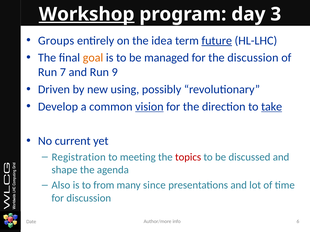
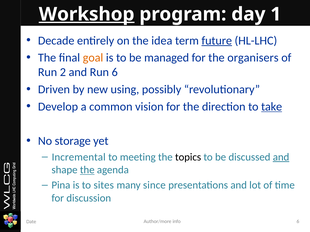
3: 3 -> 1 (276, 14)
Groups: Groups -> Decade (56, 41)
the discussion: discussion -> organisers (253, 58)
7: 7 -> 2 (63, 72)
Run 9: 9 -> 6 (115, 72)
vision underline: present -> none (149, 107)
current: current -> storage (73, 141)
Registration: Registration -> Incremental (79, 157)
topics colour: red -> black (188, 157)
and underline: none -> present (281, 157)
the underline: none -> present (87, 170)
Also: Also -> Pina (61, 186)
from: from -> sites (104, 186)
